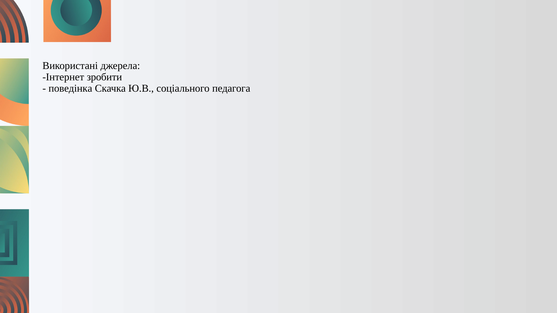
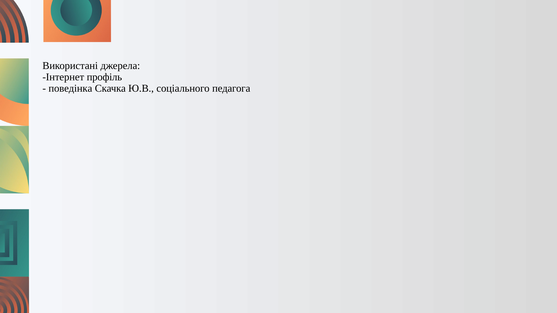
зробити: зробити -> профіль (104, 77)
